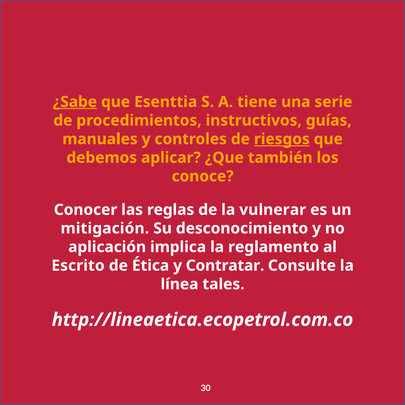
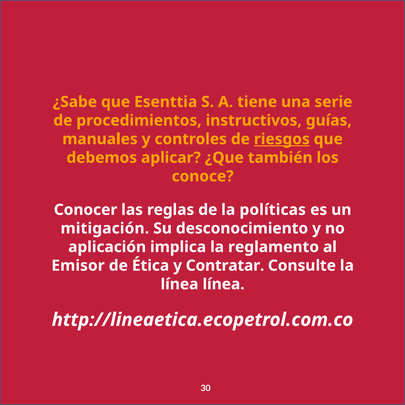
¿Sabe underline: present -> none (75, 102)
vulnerar: vulnerar -> políticas (273, 210)
Escrito: Escrito -> Emisor (78, 266)
línea tales: tales -> línea (224, 284)
